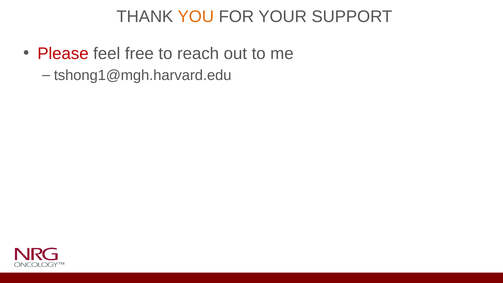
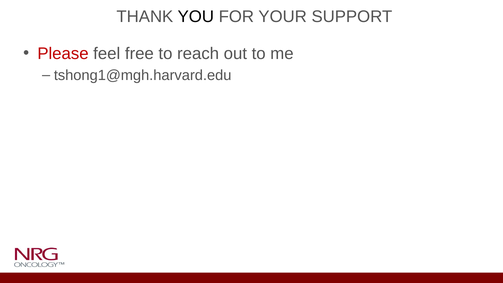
YOU colour: orange -> black (196, 17)
